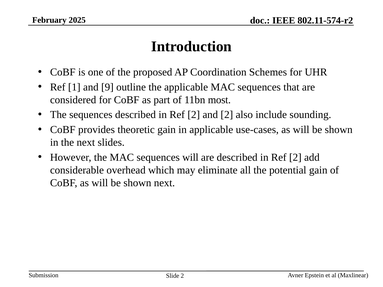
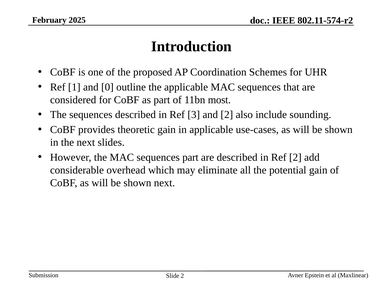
9: 9 -> 0 (107, 87)
2: 2 -> 3 (194, 115)
sequences will: will -> part (190, 157)
